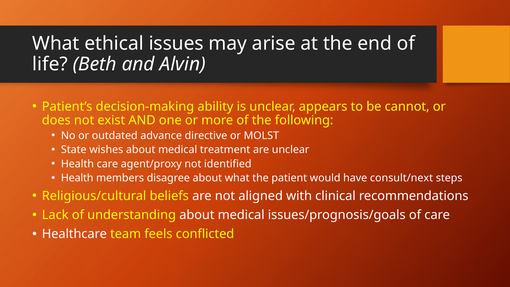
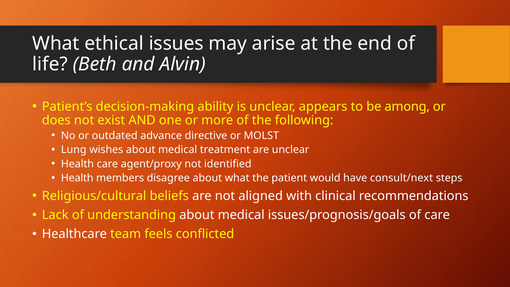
cannot: cannot -> among (407, 106)
State: State -> Lung (74, 150)
